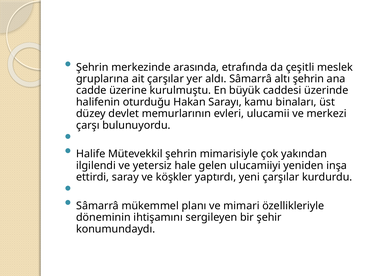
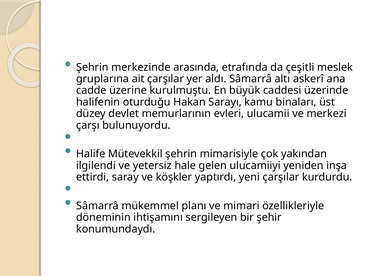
altı şehrin: şehrin -> askerî (308, 79)
